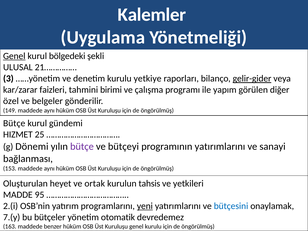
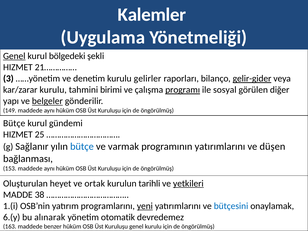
ULUSAL: ULUSAL -> HIZMET (18, 67)
yetkiye: yetkiye -> gelirler (148, 79)
kar/zarar faizleri: faizleri -> kurulu (53, 90)
programı underline: none -> present (183, 90)
yapım: yapım -> sosyal (225, 90)
özel: özel -> yapı (11, 101)
belgeler underline: none -> present (47, 101)
Dönemi: Dönemi -> Sağlanır (32, 147)
bütçe colour: purple -> blue (82, 147)
bütçeyi: bütçeyi -> varmak (123, 147)
sanayi: sanayi -> düşen (272, 147)
tahsis: tahsis -> tarihli (149, 183)
yetkileri underline: none -> present (188, 183)
95: 95 -> 38 (40, 195)
2.(i: 2.(i -> 1.(i (11, 206)
7.(y: 7.(y -> 6.(y (12, 217)
bütçeler: bütçeler -> alınarak (50, 217)
